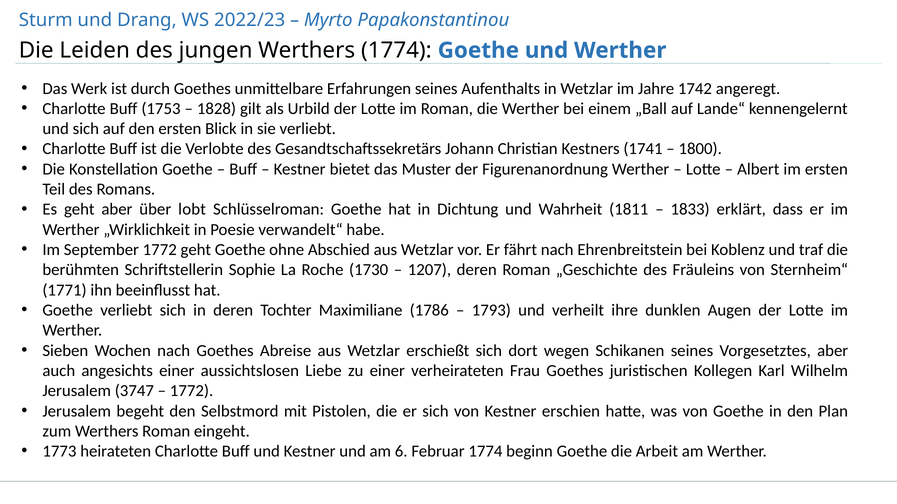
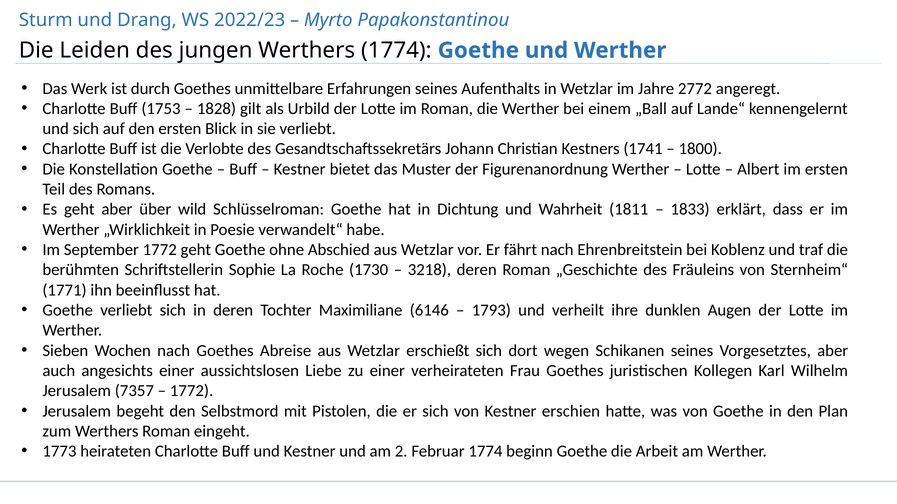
1742: 1742 -> 2772 (695, 89)
lobt: lobt -> wild (192, 210)
1207: 1207 -> 3218 (429, 270)
1786: 1786 -> 6146 (429, 311)
3747: 3747 -> 7357 (134, 391)
6: 6 -> 2 (401, 452)
